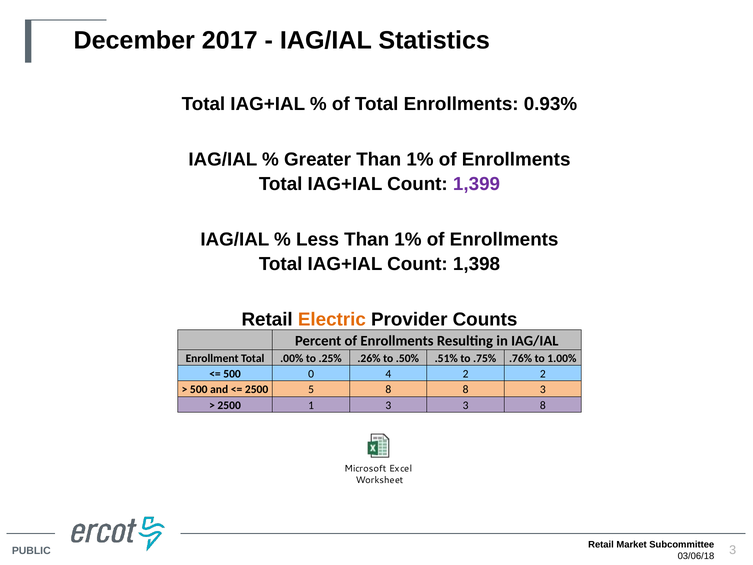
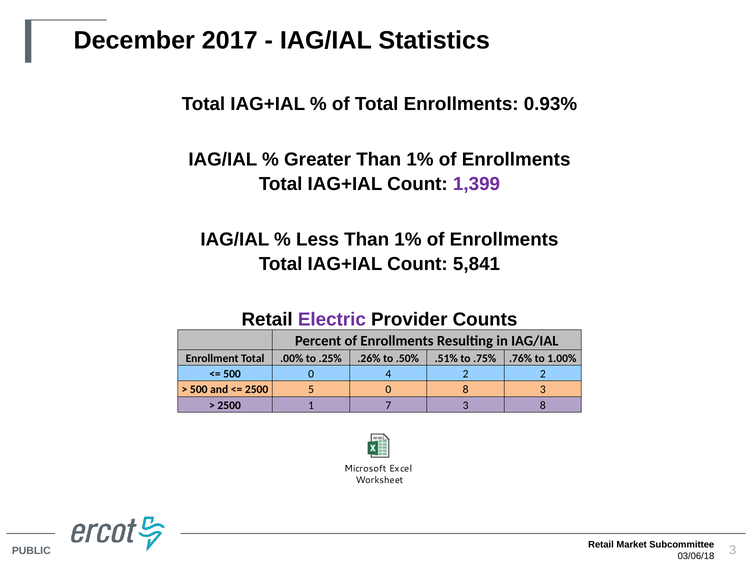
1,398: 1,398 -> 5,841 (477, 264)
Electric colour: orange -> purple (332, 320)
5 8: 8 -> 0 (388, 389)
1 3: 3 -> 7 (388, 405)
